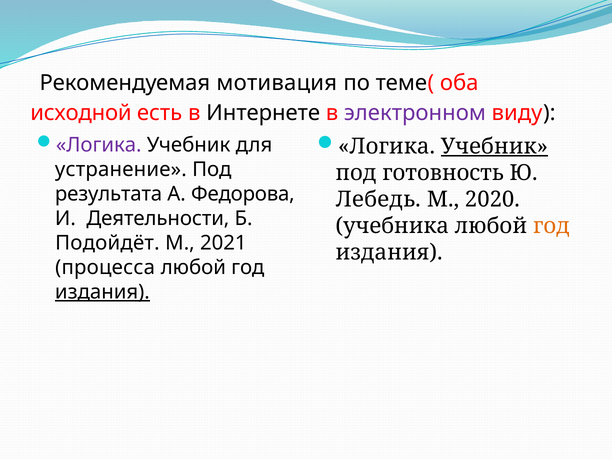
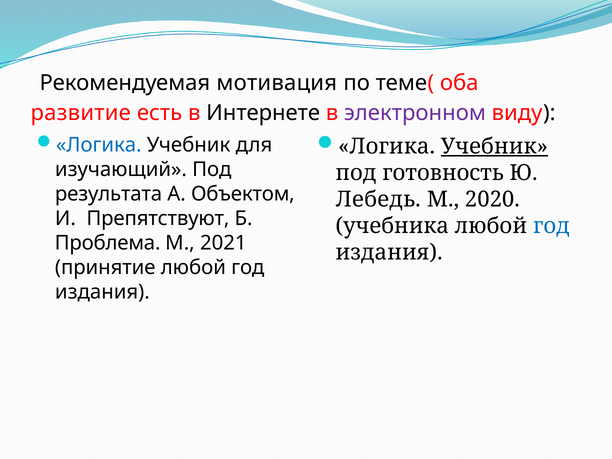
исходной: исходной -> развитие (81, 113)
Логика colour: purple -> blue (99, 145)
устранение: устранение -> изучающий (121, 170)
Федорова: Федорова -> Объектом (243, 194)
Деятельности: Деятельности -> Препятствуют (158, 219)
год colour: orange -> blue (551, 226)
Подойдёт: Подойдёт -> Проблема (108, 243)
процесса: процесса -> принятие (105, 268)
издания underline: present -> none (102, 292)
